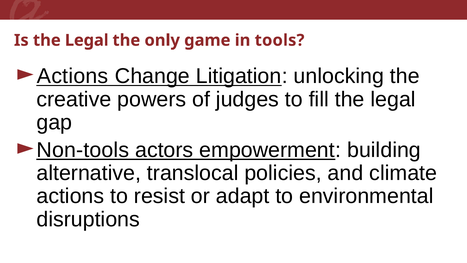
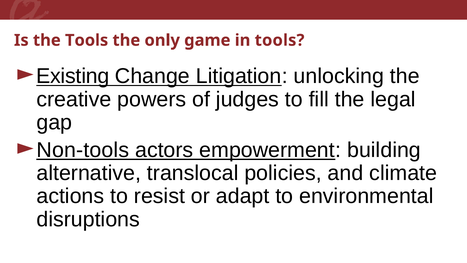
Is the Legal: Legal -> Tools (87, 40)
Actions: Actions -> Existing (73, 76)
